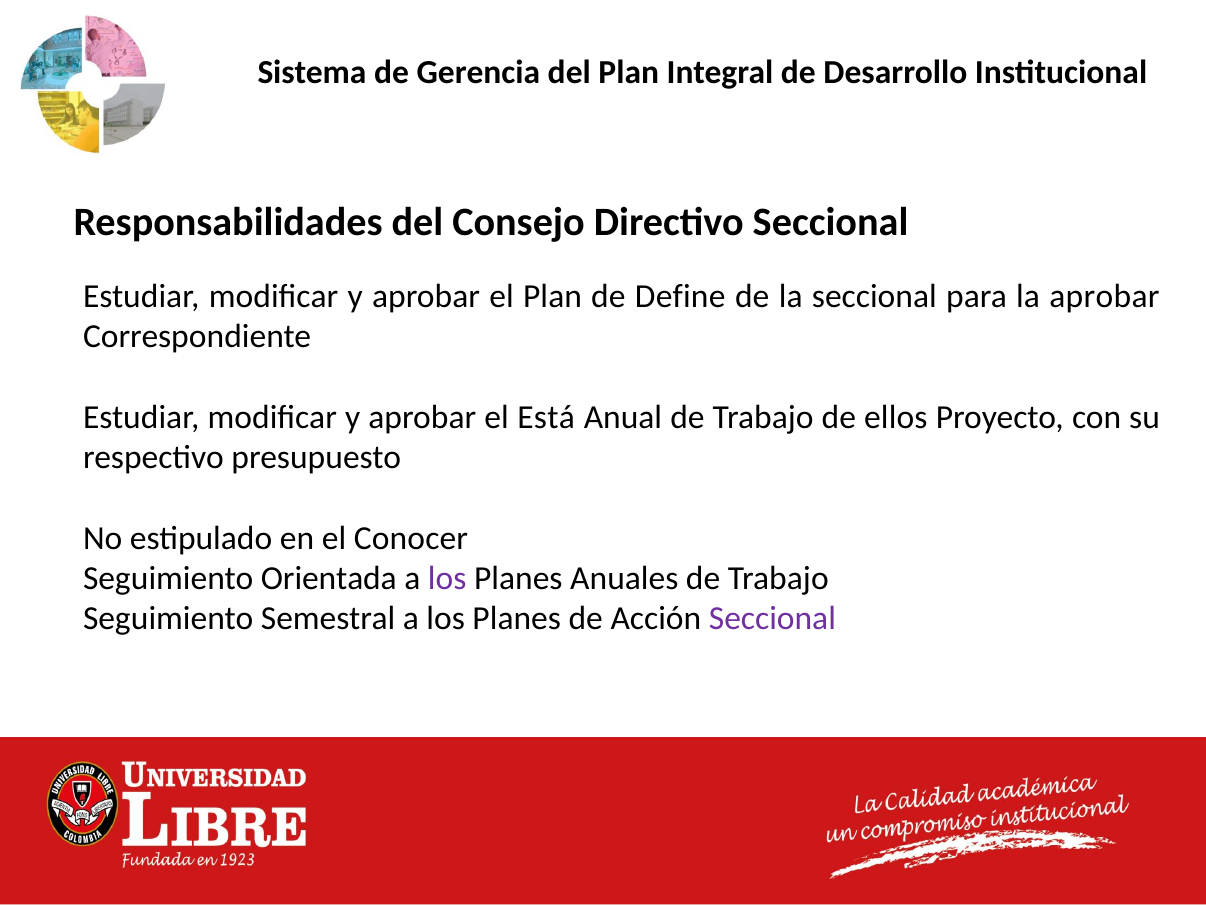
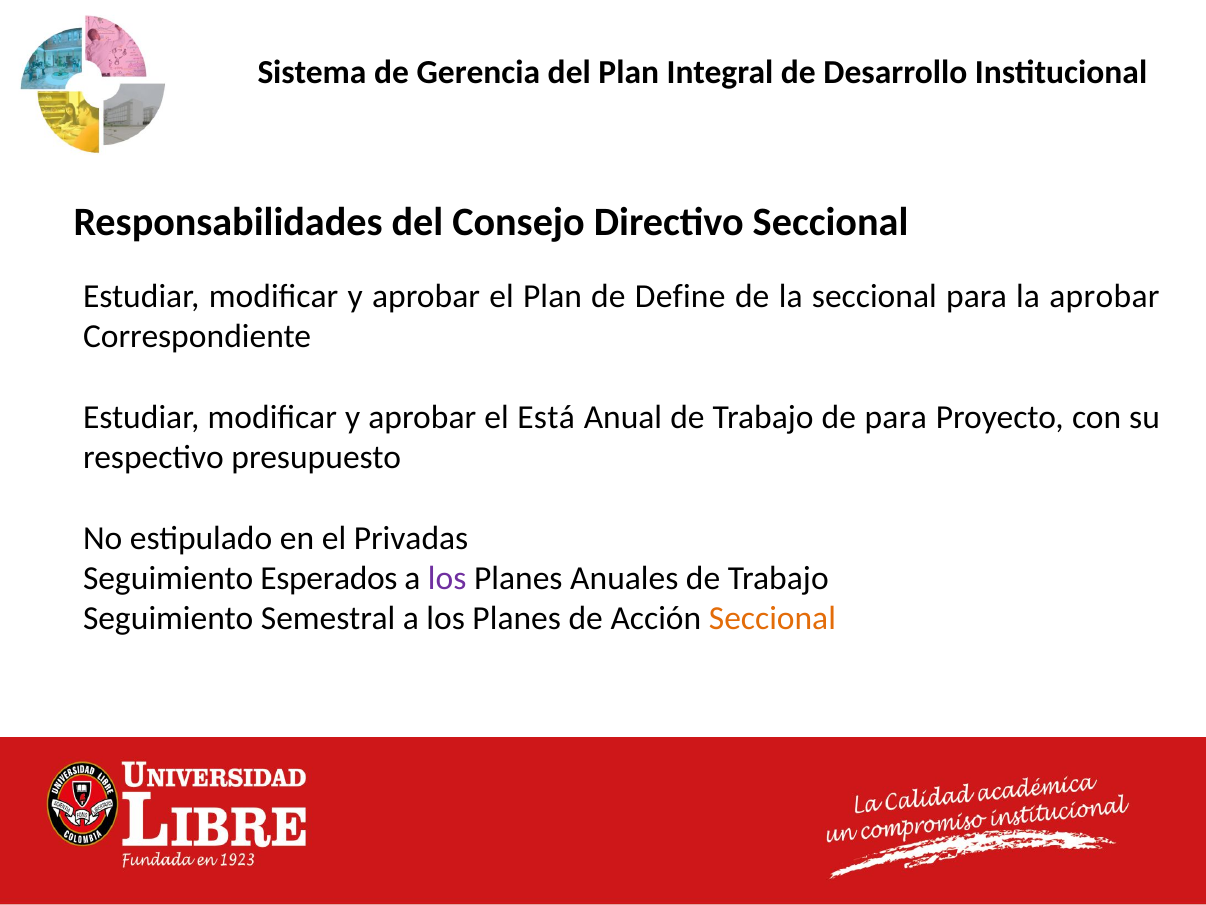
de ellos: ellos -> para (896, 417)
Conocer: Conocer -> Privadas (411, 538)
Orientada: Orientada -> Esperados (329, 578)
Seccional colour: purple -> orange (772, 618)
